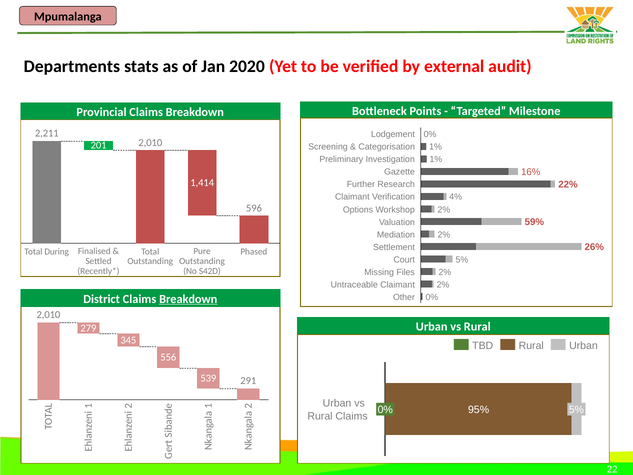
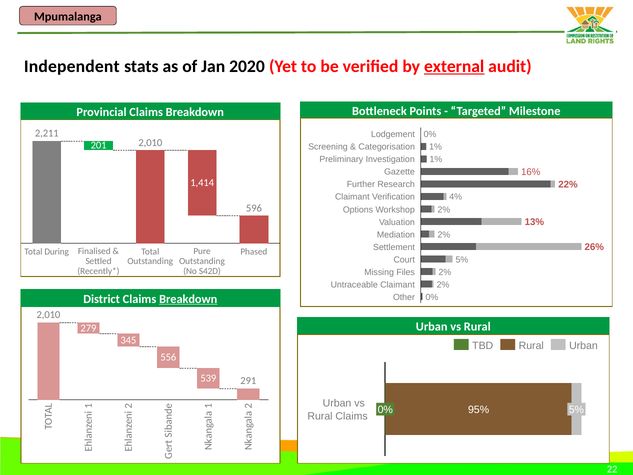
Departments: Departments -> Independent (72, 67)
external underline: none -> present (454, 67)
59%: 59% -> 13% (534, 222)
